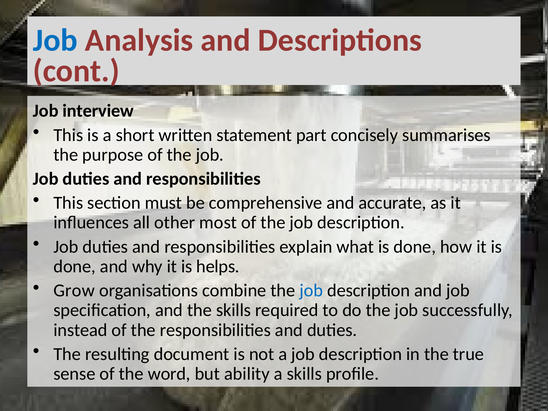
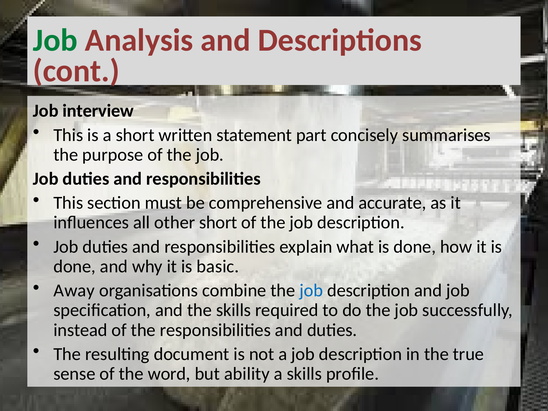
Job colour: blue -> green (55, 40)
other most: most -> short (218, 223)
helps: helps -> basic (218, 266)
Grow: Grow -> Away (74, 291)
